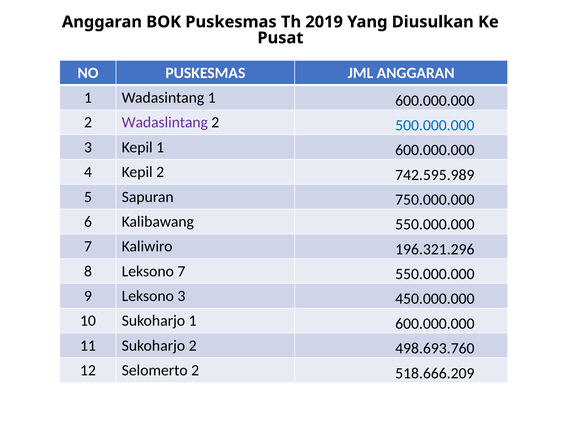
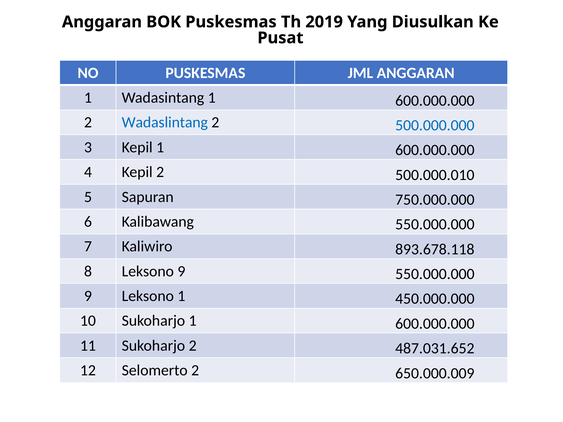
Wadaslintang colour: purple -> blue (165, 123)
742.595.989: 742.595.989 -> 500.000.010 (435, 175)
196.321.296: 196.321.296 -> 893.678.118 (435, 249)
Leksono 7: 7 -> 9 (181, 271)
Leksono 3: 3 -> 1 (181, 296)
498.693.760: 498.693.760 -> 487.031.652 (435, 349)
518.666.209: 518.666.209 -> 650.000.009 (435, 373)
